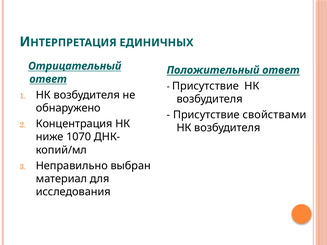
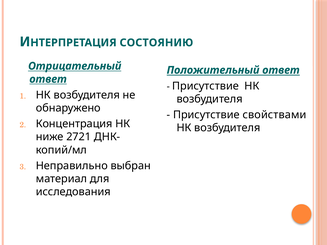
ЕДИНИЧНЫХ: ЕДИНИЧНЫХ -> СОСТОЯНИЮ (156, 43)
1070: 1070 -> 2721 (79, 137)
